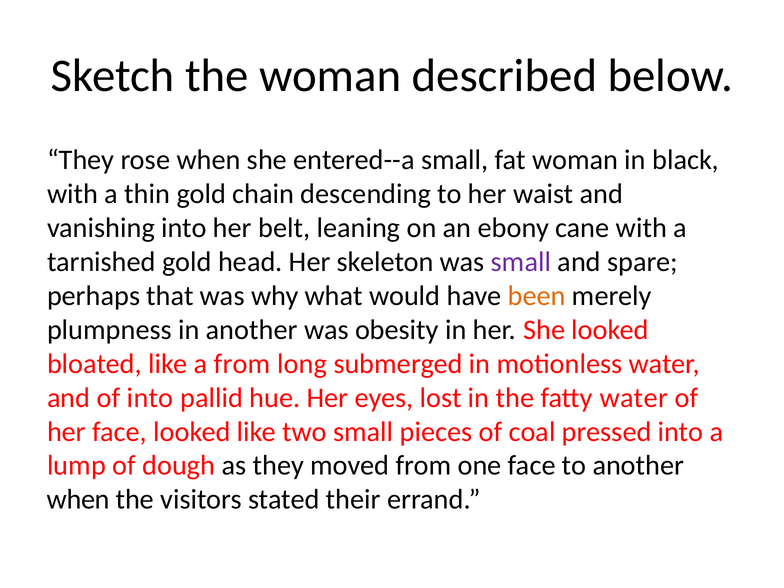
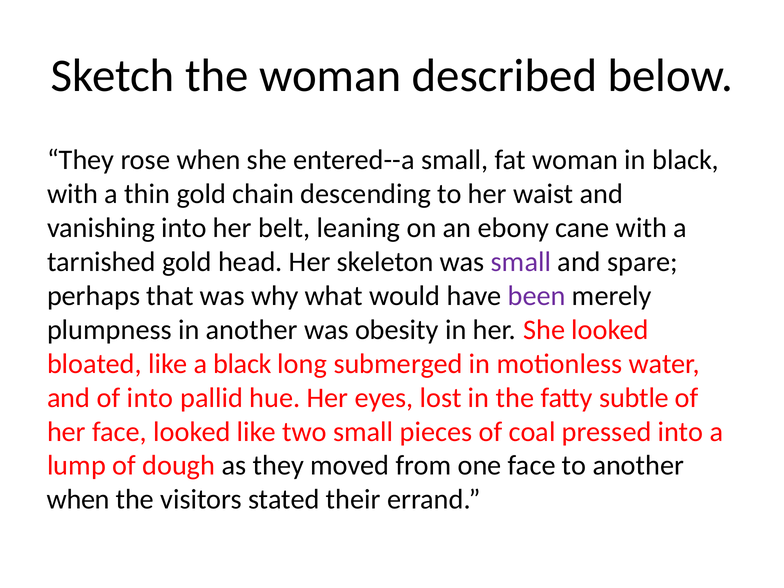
been colour: orange -> purple (537, 296)
a from: from -> black (242, 364)
fatty water: water -> subtle (634, 398)
